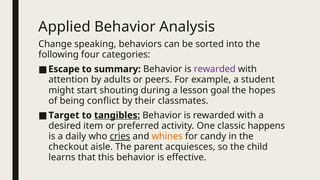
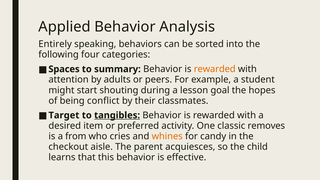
Change: Change -> Entirely (55, 44)
Escape: Escape -> Spaces (64, 69)
rewarded colour: purple -> orange (215, 69)
happens: happens -> removes (266, 126)
daily: daily -> from (76, 136)
cries underline: present -> none (120, 136)
